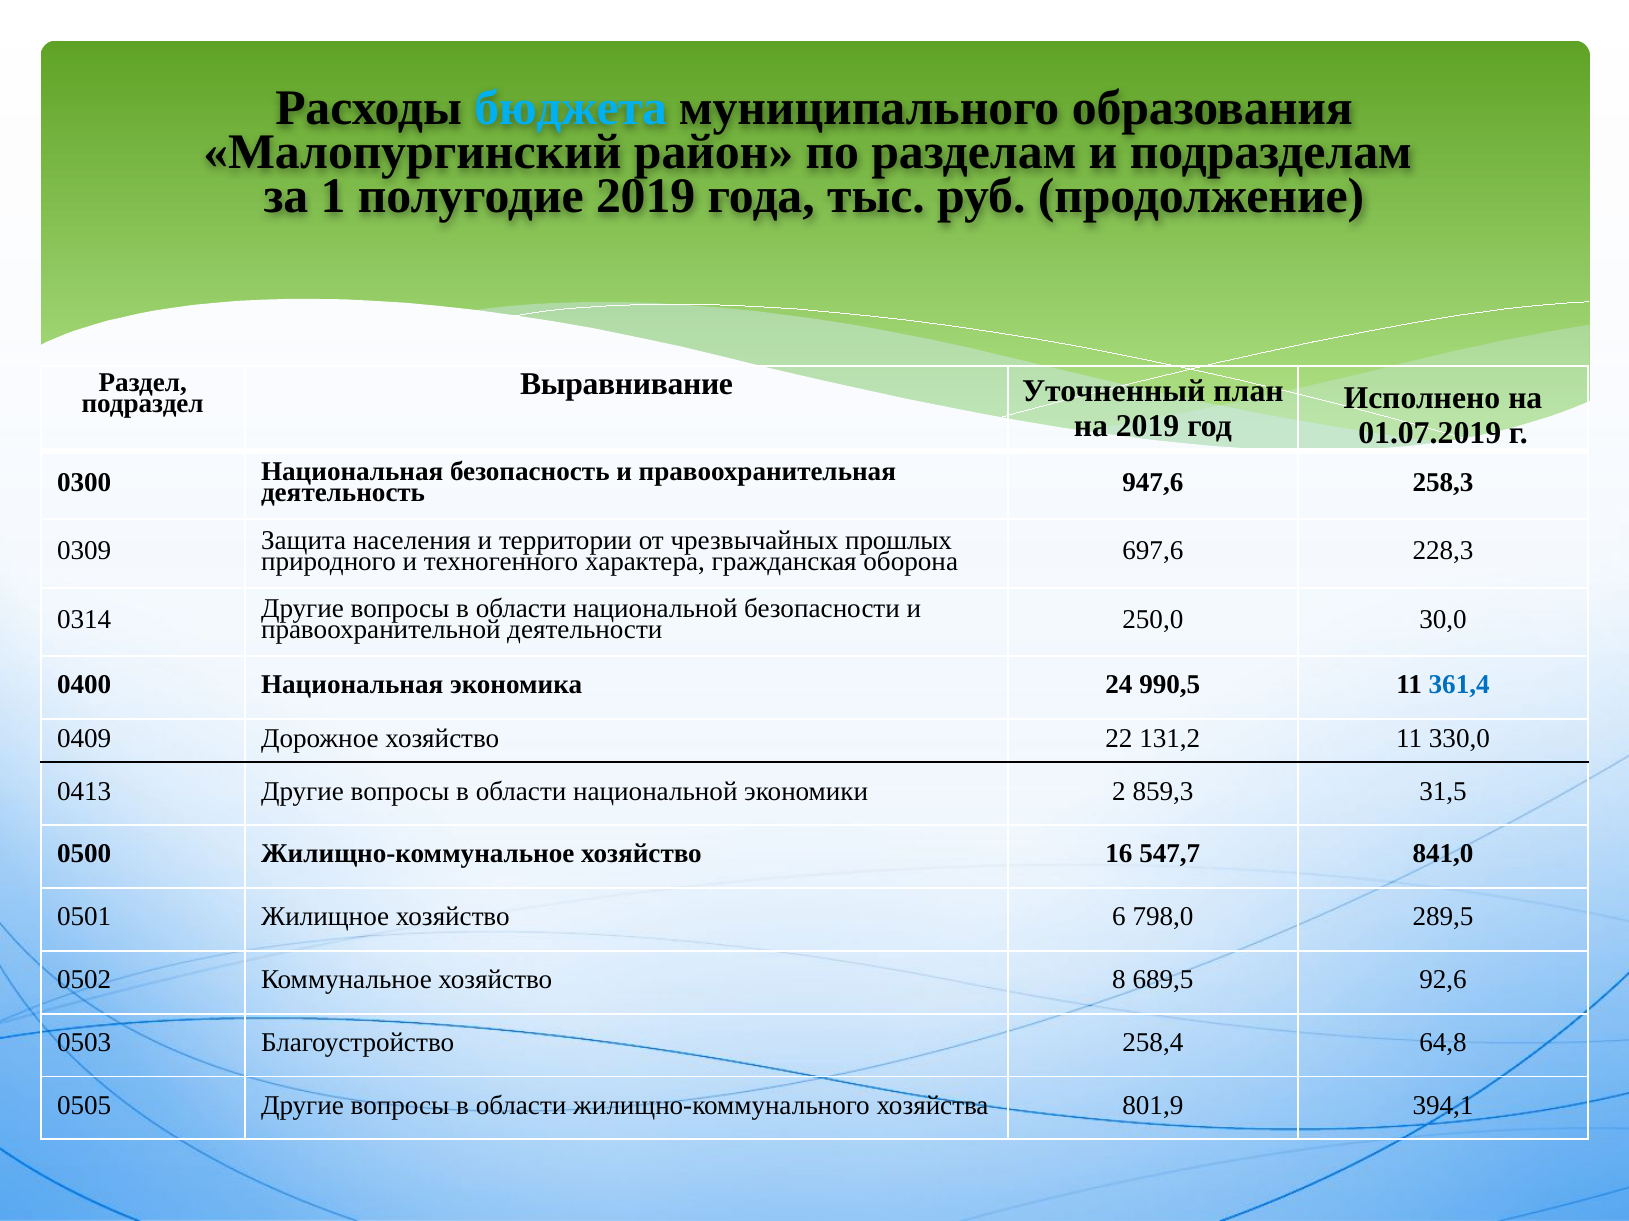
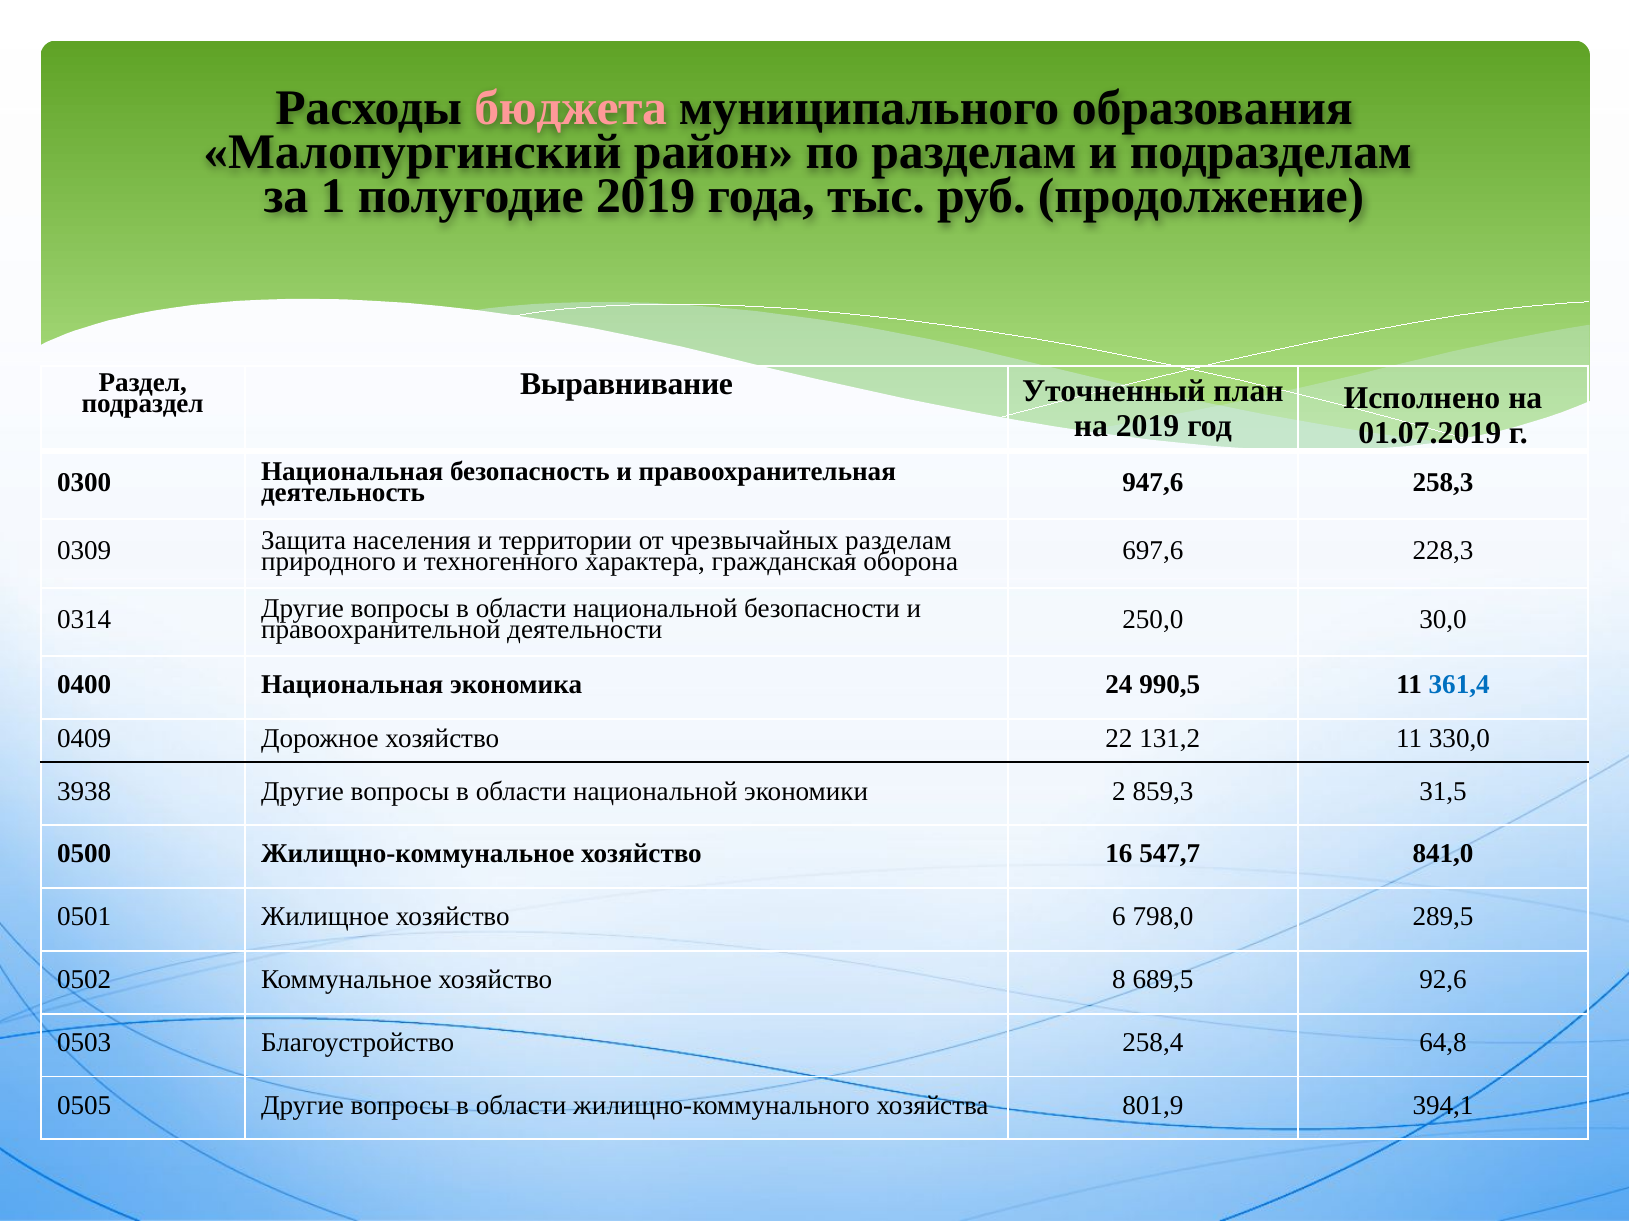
бюджета colour: light blue -> pink (571, 108)
чрезвычайных прошлых: прошлых -> разделам (898, 541)
0413: 0413 -> 3938 (84, 792)
